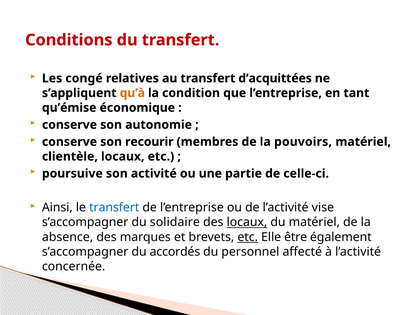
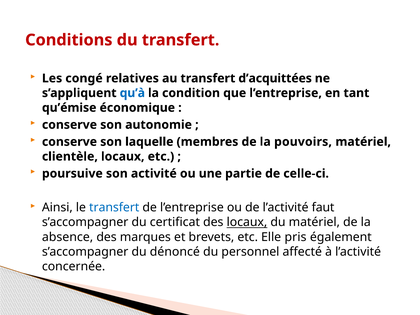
qu’à colour: orange -> blue (132, 93)
recourir: recourir -> laquelle (149, 142)
vise: vise -> faut (323, 208)
solidaire: solidaire -> certificat (175, 222)
etc underline: present -> none (248, 237)
être: être -> pris (296, 237)
accordés: accordés -> dénoncé (175, 252)
